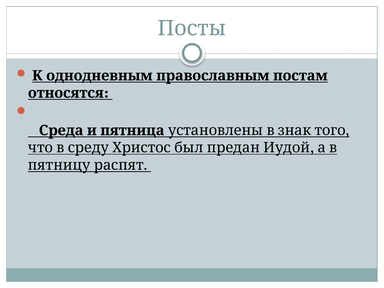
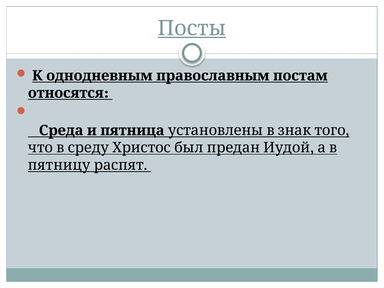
Посты underline: none -> present (192, 28)
